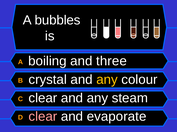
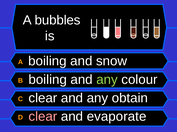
three: three -> snow (112, 61)
B crystal: crystal -> boiling (48, 80)
any colour: yellow -> light green (107, 80)
steam: steam -> obtain (130, 99)
